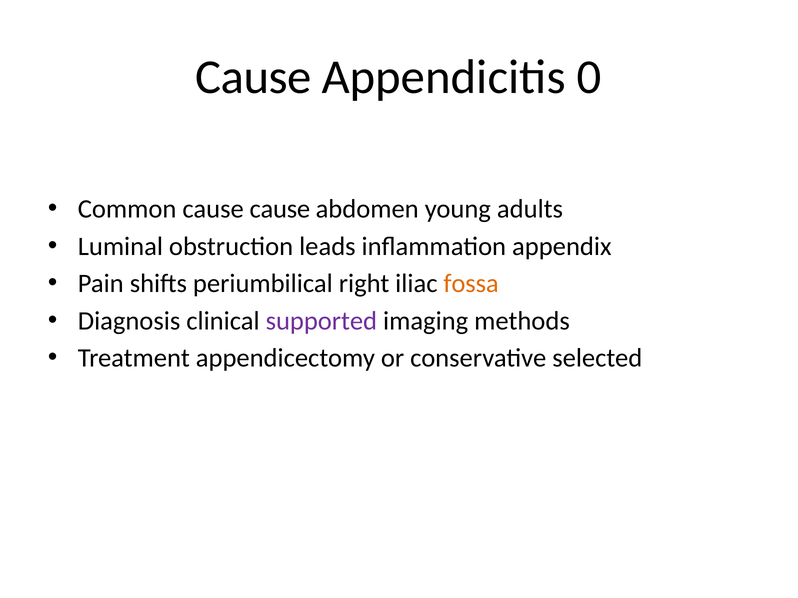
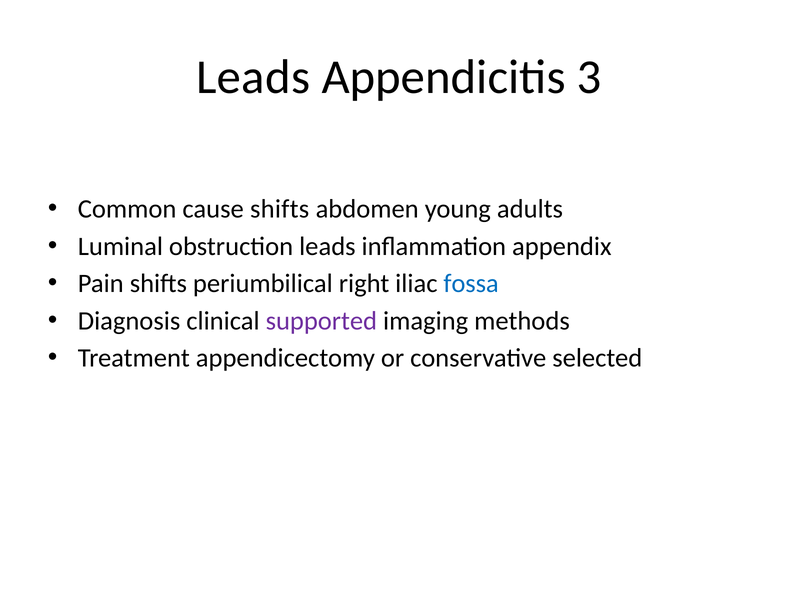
Cause: Cause -> Leads (253, 77)
0: 0 -> 3 (589, 77)
cause cause: cause -> shifts (280, 209)
fossa colour: orange -> blue (471, 284)
